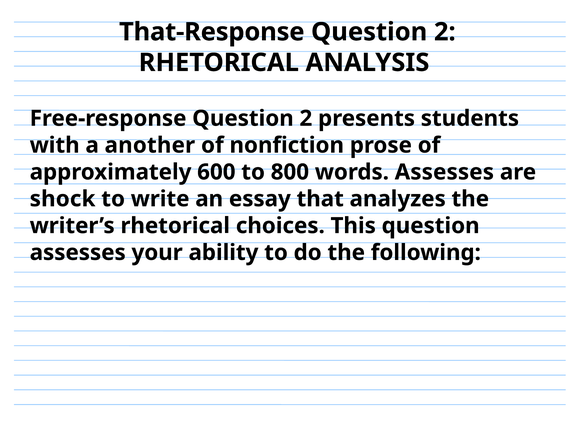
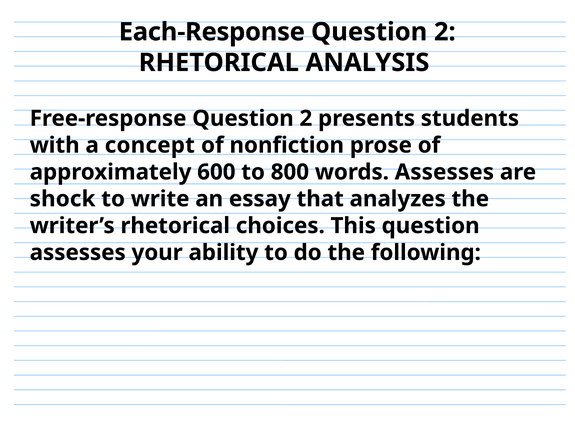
That-Response: That-Response -> Each-Response (212, 32)
another: another -> concept (150, 145)
